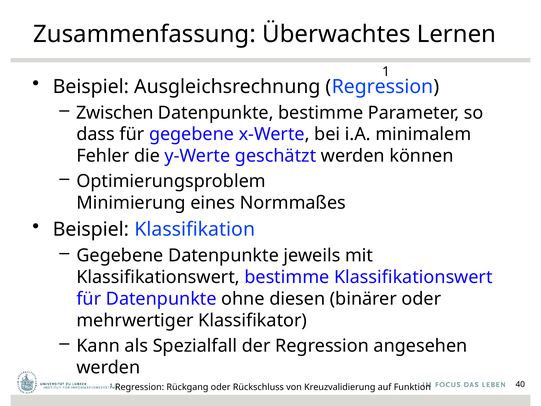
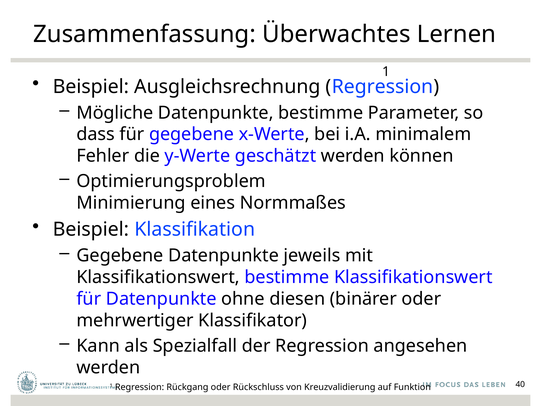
Zwischen: Zwischen -> Mögliche (115, 113)
